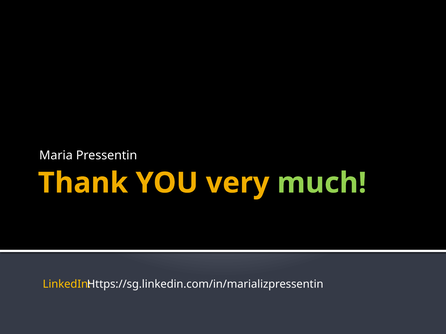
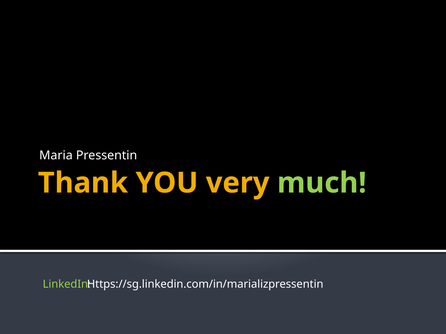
LinkedIn colour: yellow -> light green (67, 285)
